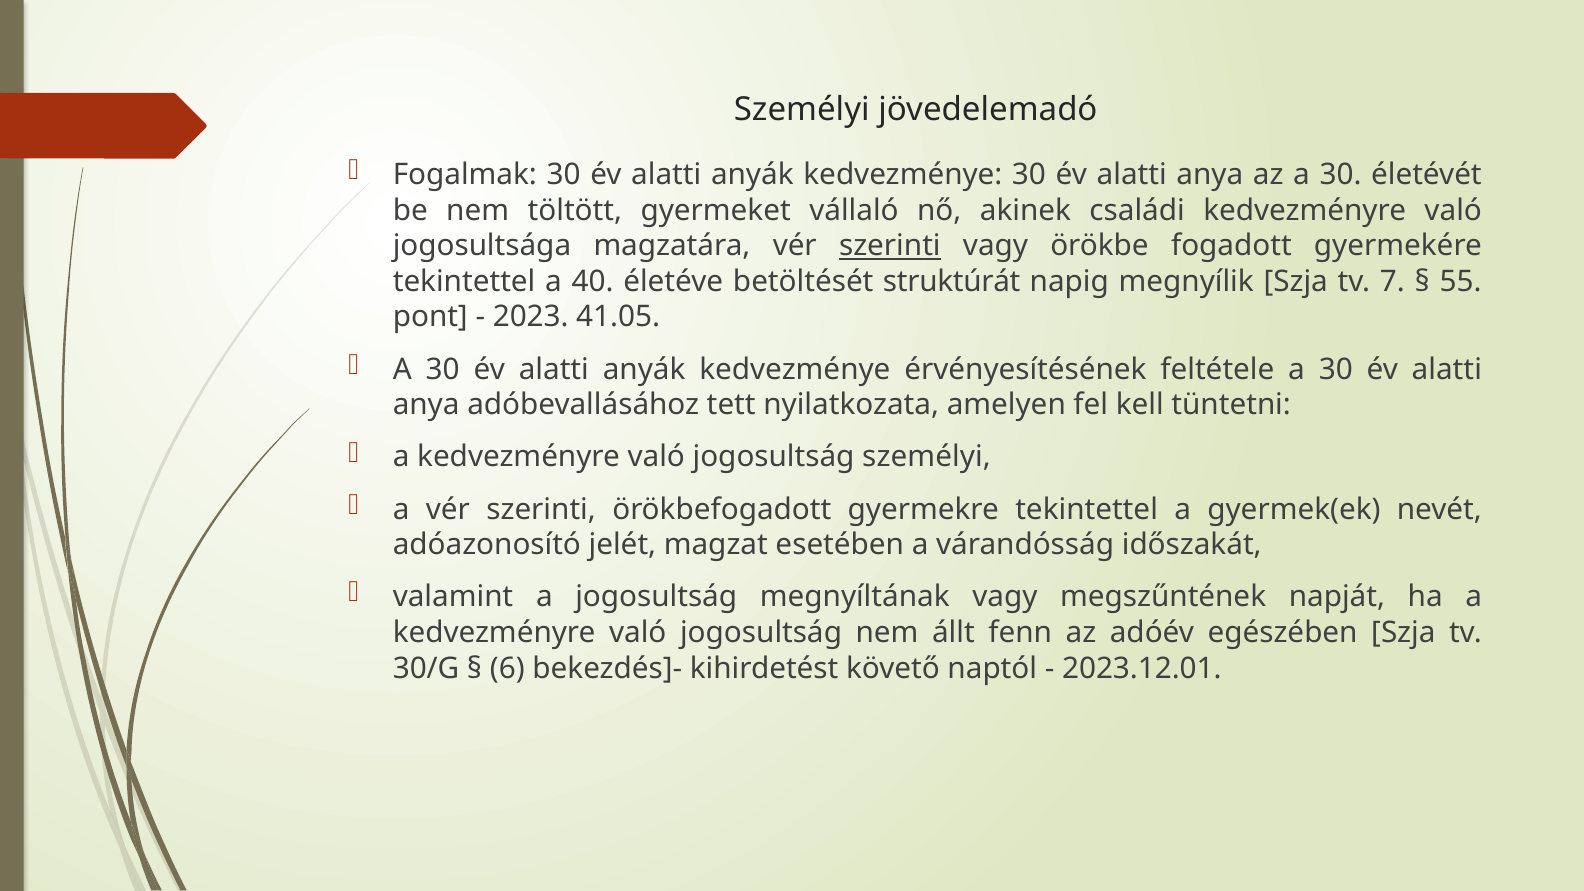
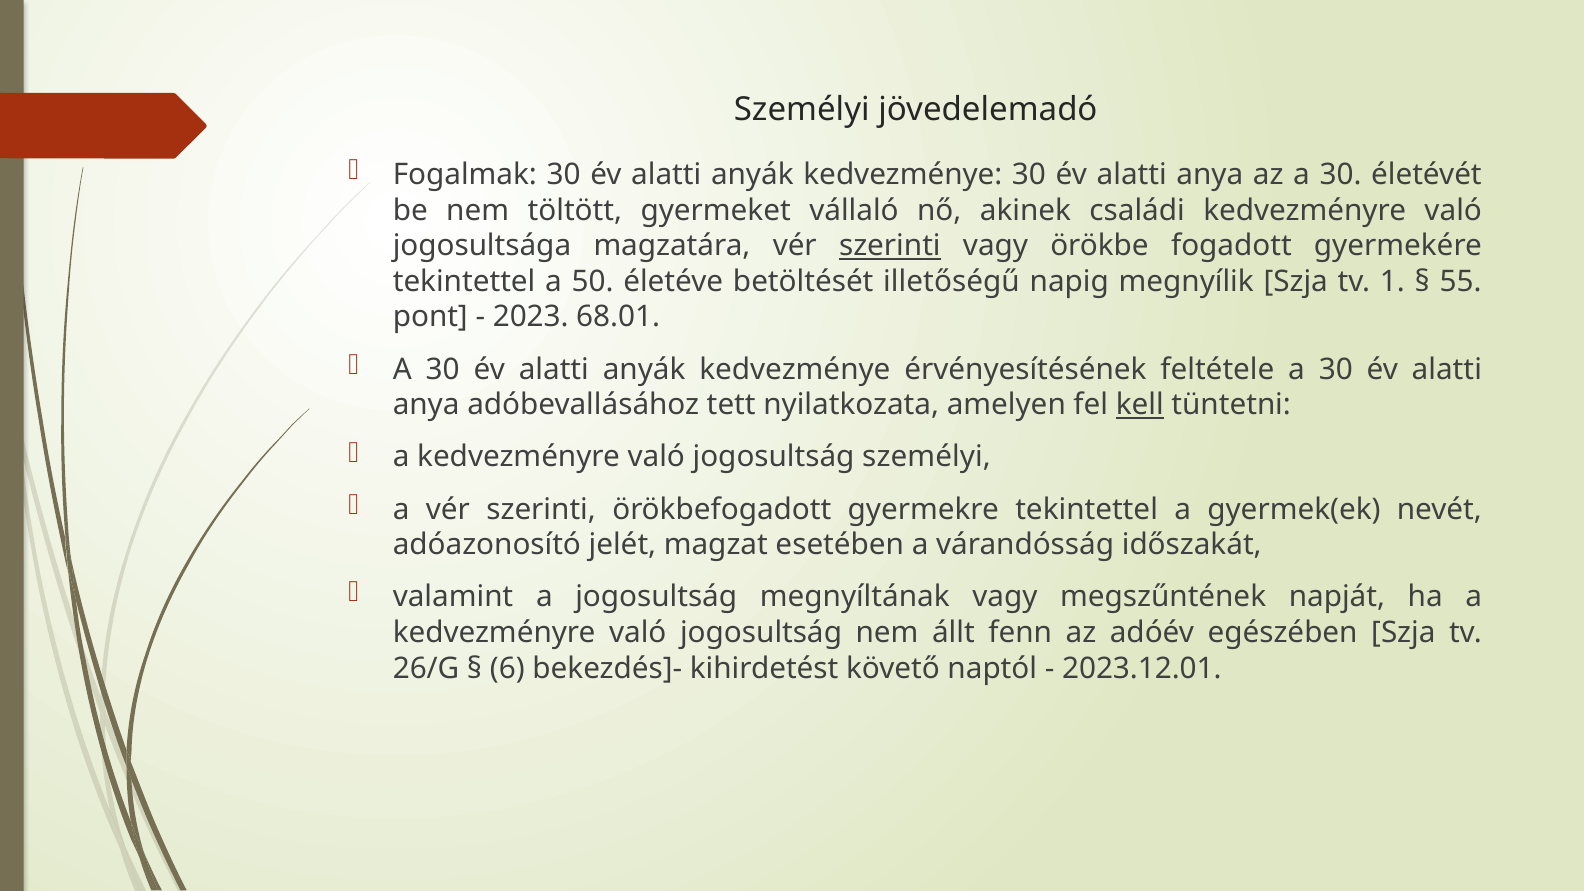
40: 40 -> 50 (593, 282)
struktúrát: struktúrát -> illetőségű (952, 282)
7: 7 -> 1 (1392, 282)
41.05: 41.05 -> 68.01 (618, 317)
kell underline: none -> present (1140, 405)
30/G: 30/G -> 26/G (426, 668)
